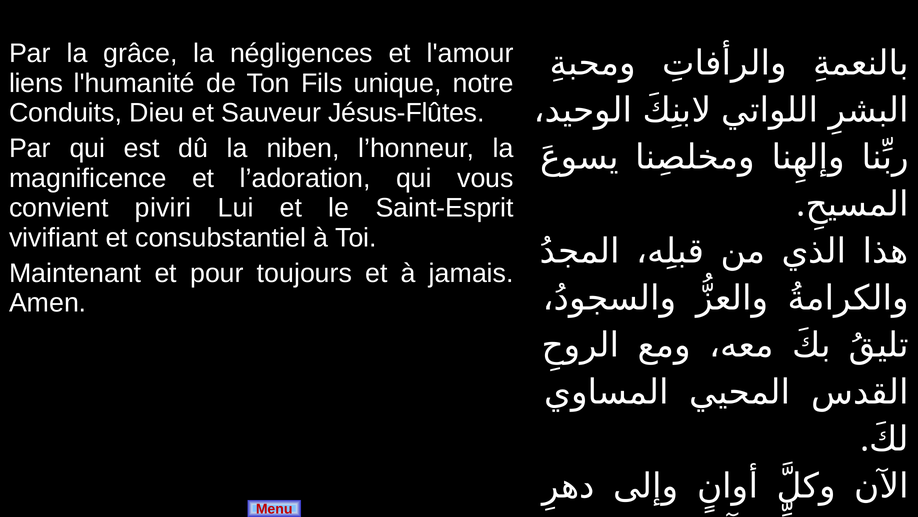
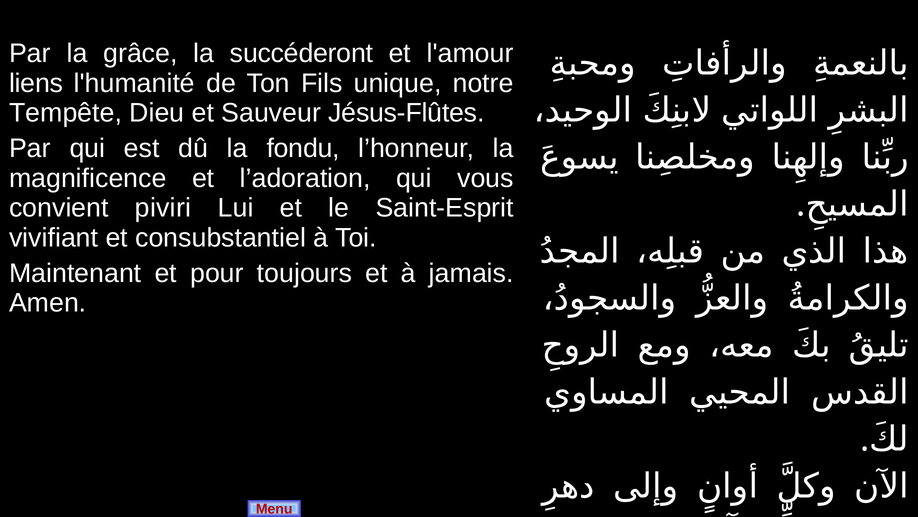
négligences: négligences -> succéderont (302, 53)
Conduits: Conduits -> Tempête (66, 113)
niben: niben -> fondu (303, 148)
